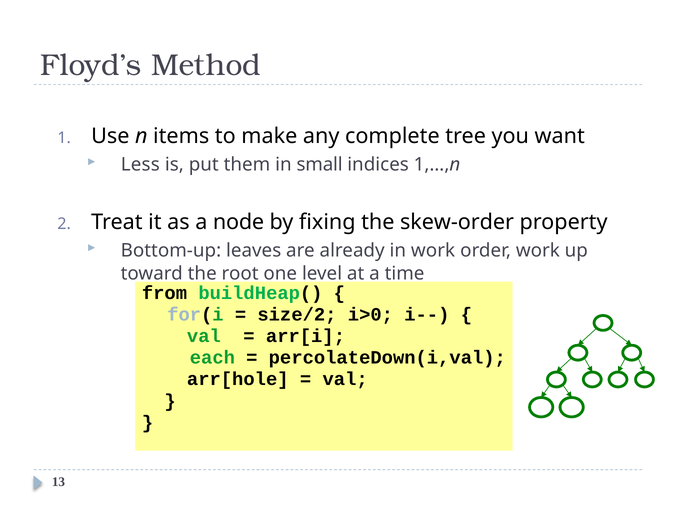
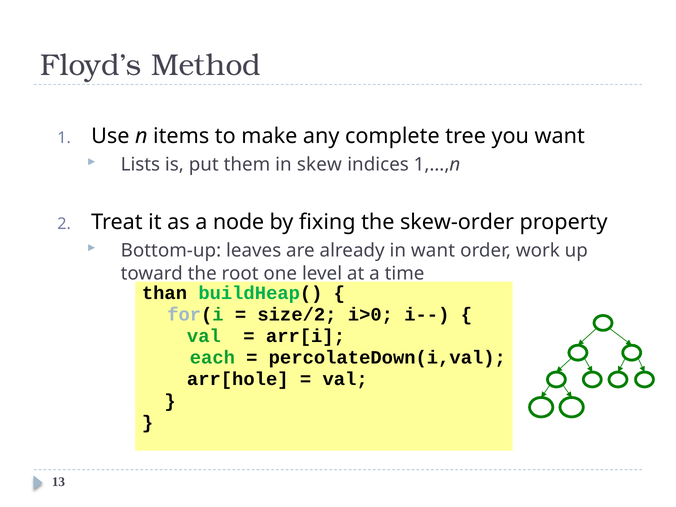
Less: Less -> Lists (140, 165)
small: small -> skew (319, 165)
in work: work -> want (433, 251)
from: from -> than (164, 293)
